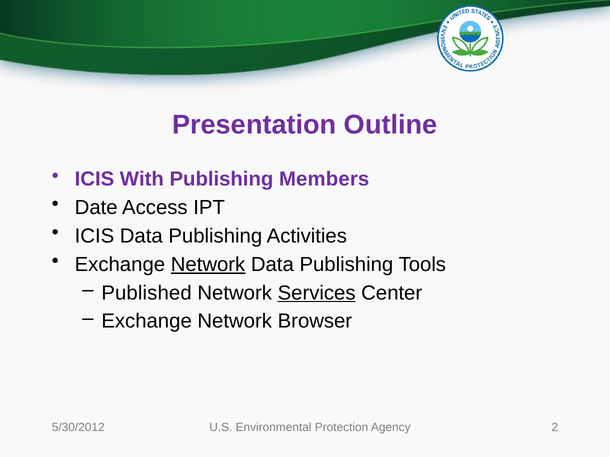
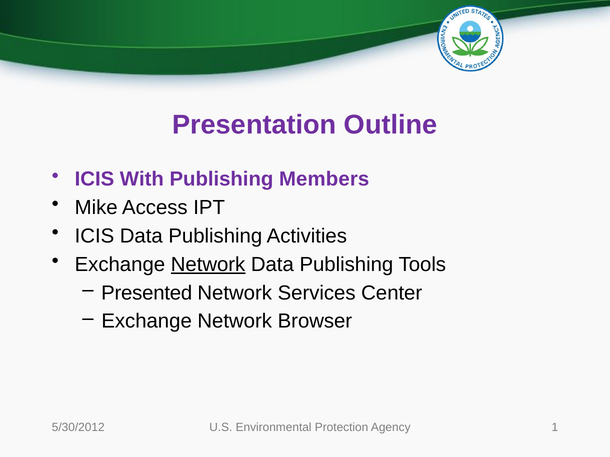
Date: Date -> Mike (96, 208)
Published: Published -> Presented (147, 293)
Services underline: present -> none (317, 293)
2: 2 -> 1 (555, 428)
